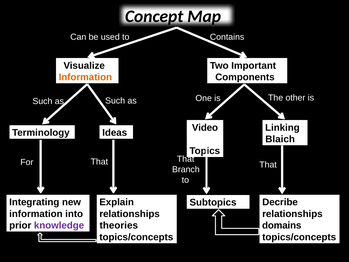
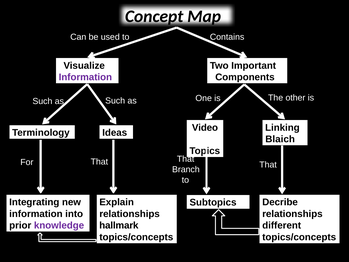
Information colour: orange -> purple (85, 77)
theories: theories -> hallmark (119, 225)
domains: domains -> different (282, 225)
